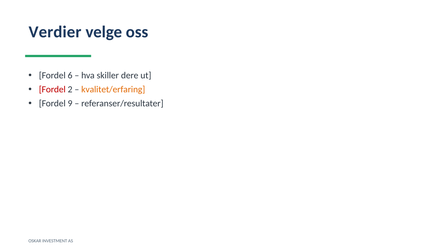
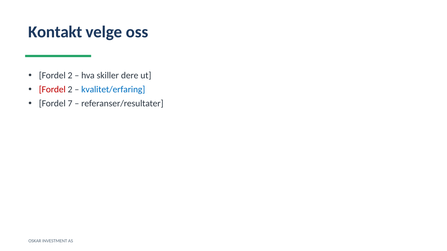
Verdier: Verdier -> Kontakt (55, 32)
6: 6 -> 2 (70, 76)
kvalitet/erfaring colour: orange -> blue (113, 90)
9: 9 -> 7 (70, 104)
